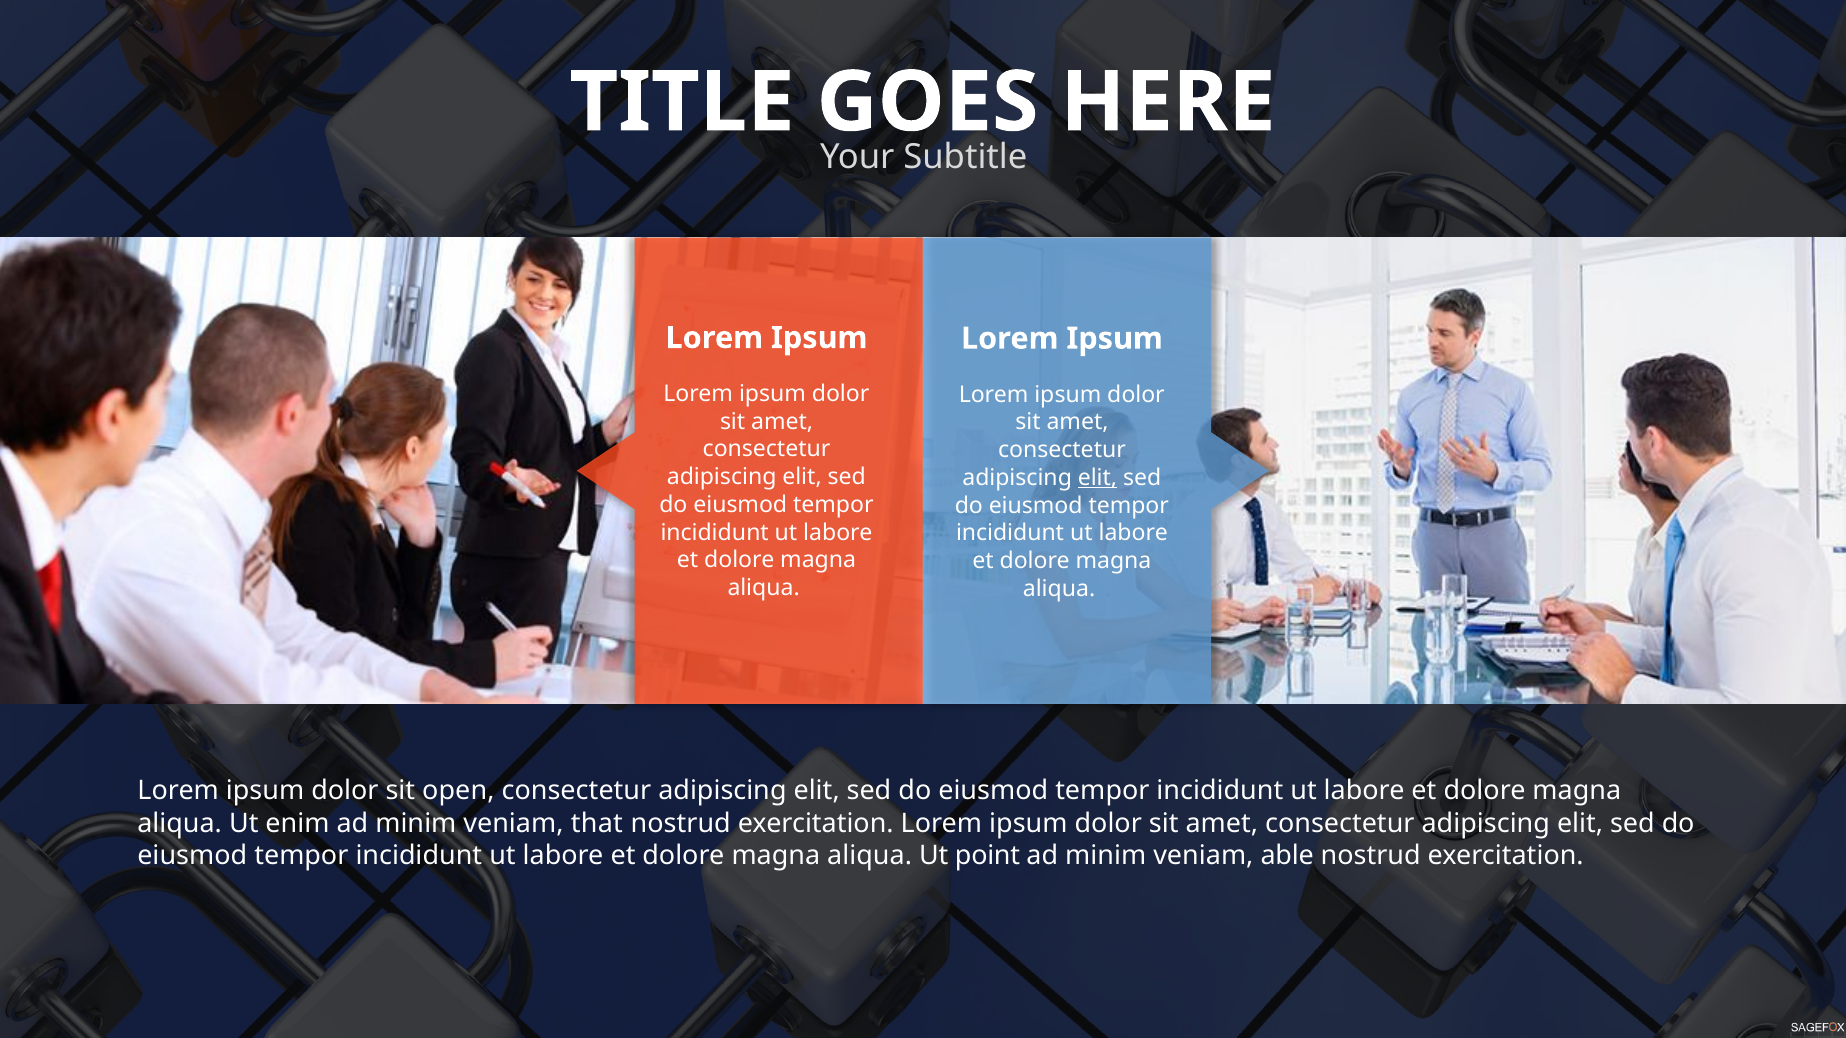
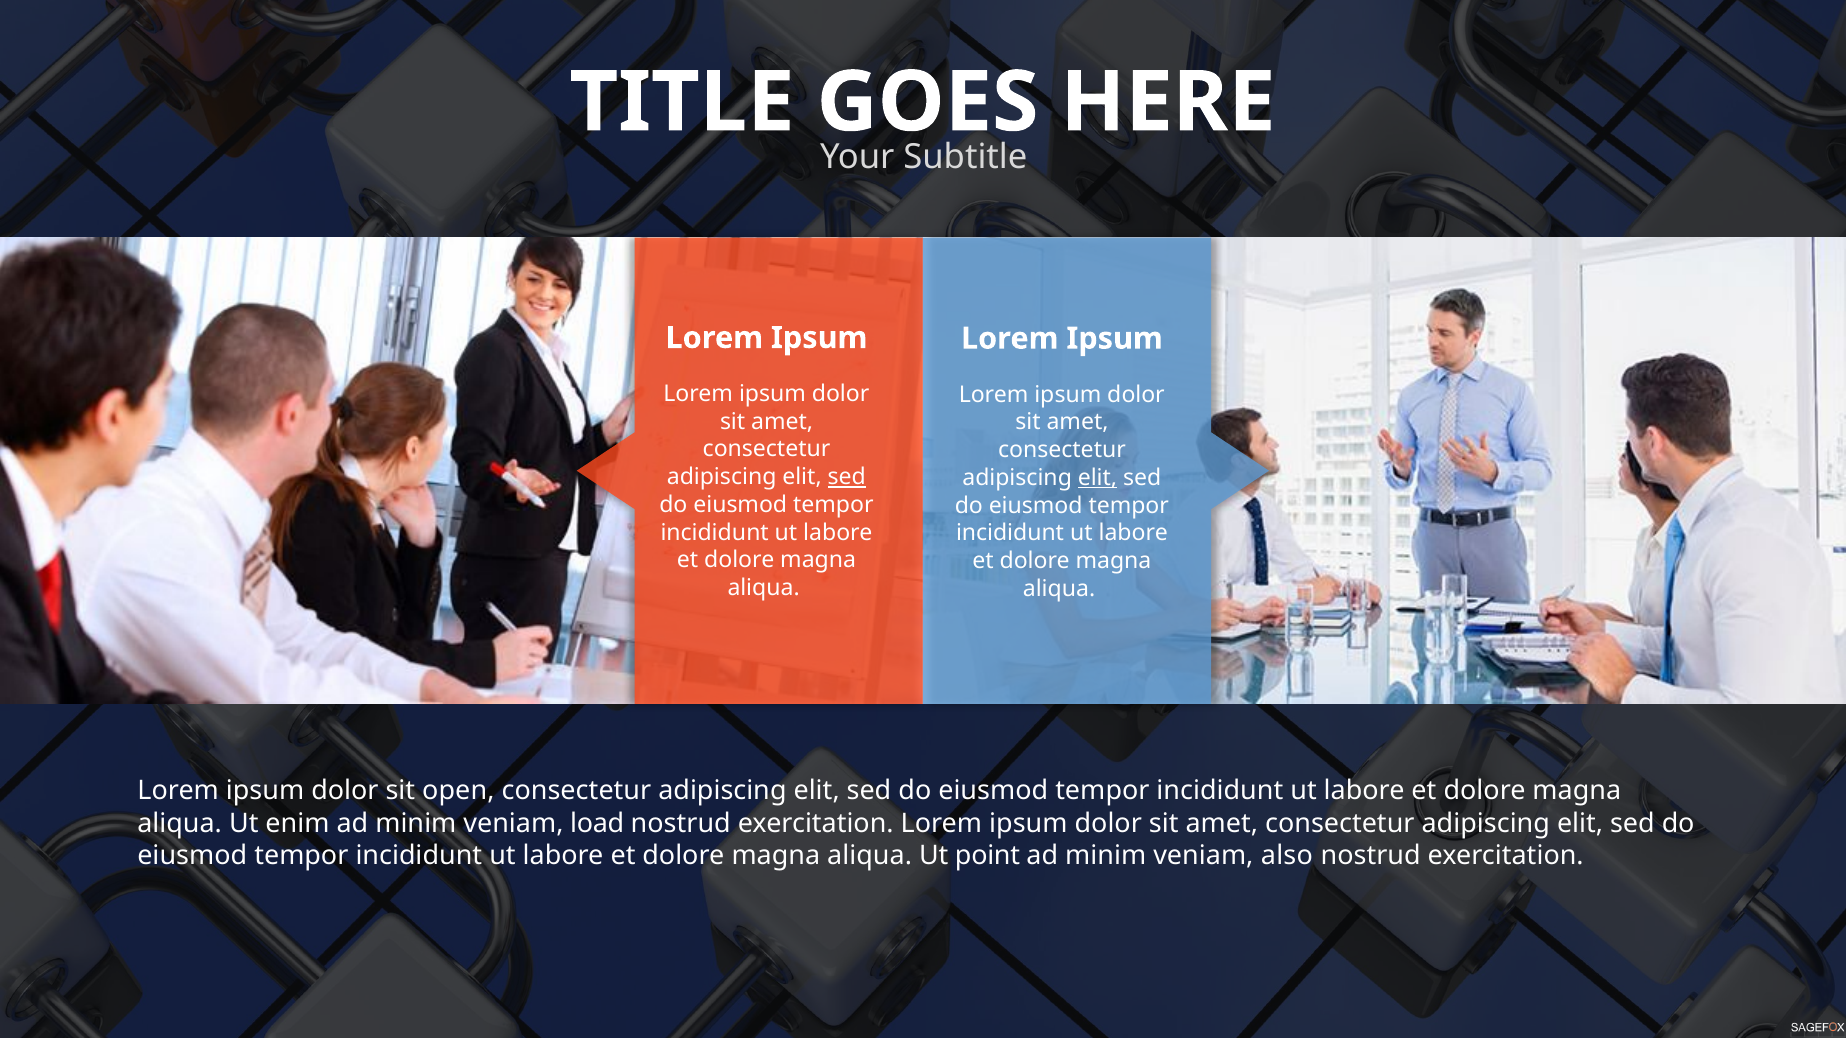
sed underline: none -> present (847, 477)
that: that -> load (597, 824)
able: able -> also (1287, 856)
